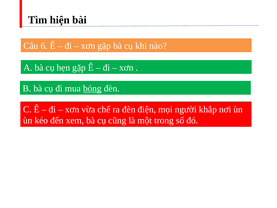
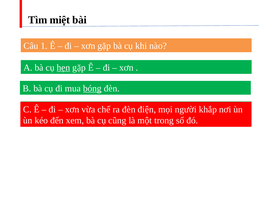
hiện: hiện -> miệt (60, 20)
6: 6 -> 1 (44, 46)
hẹn underline: none -> present (63, 68)
